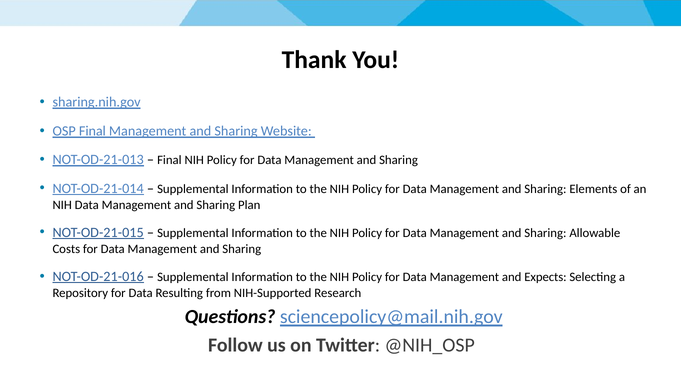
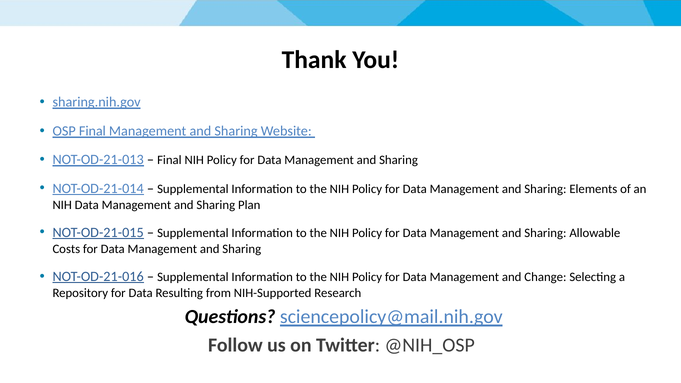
Expects: Expects -> Change (545, 277)
